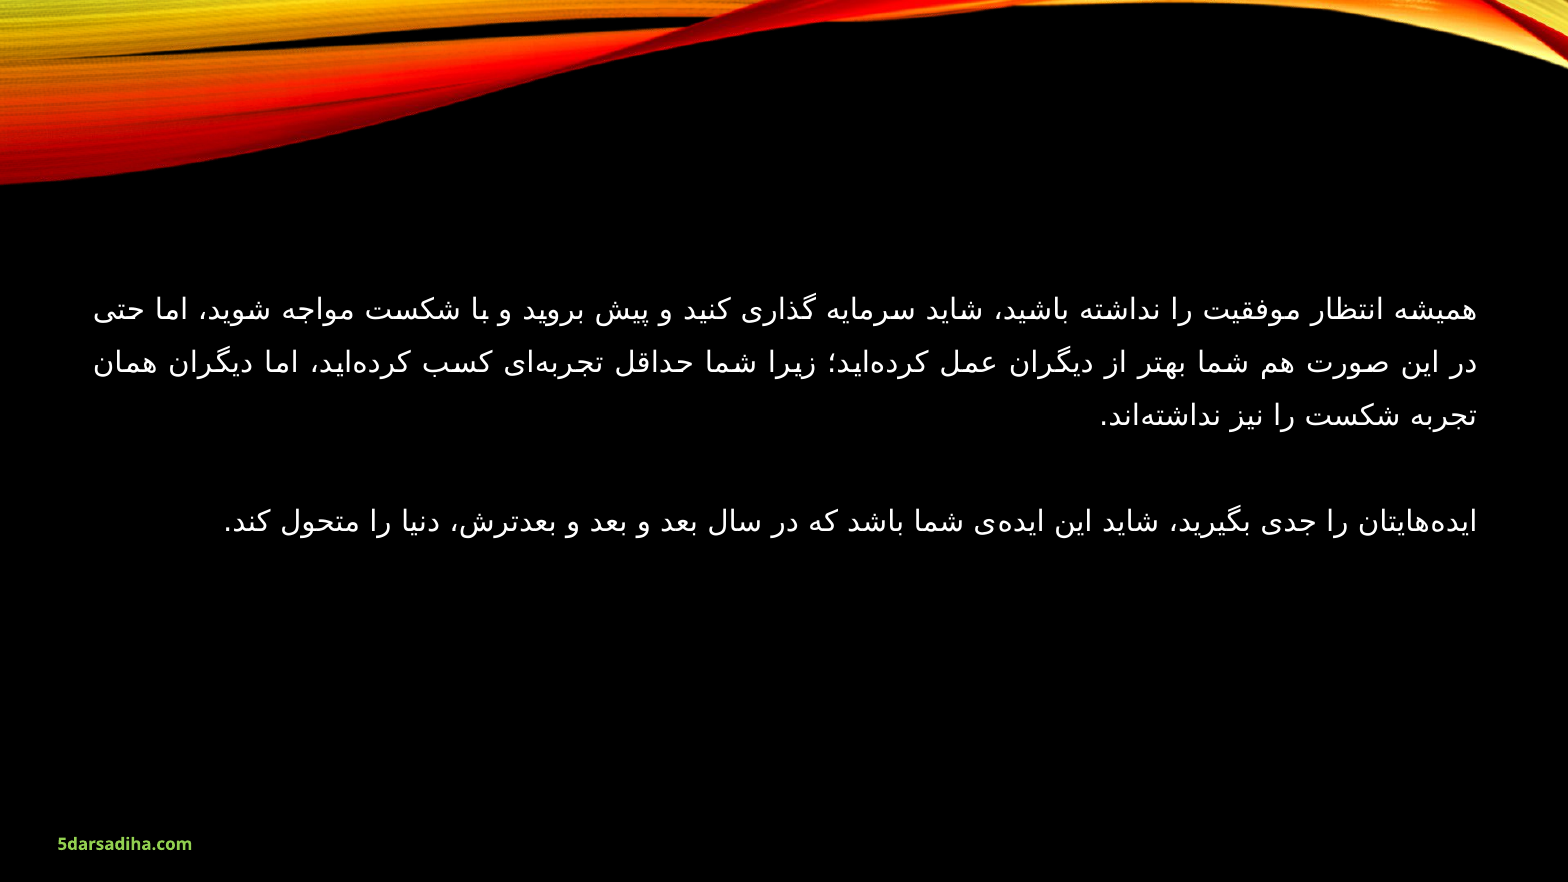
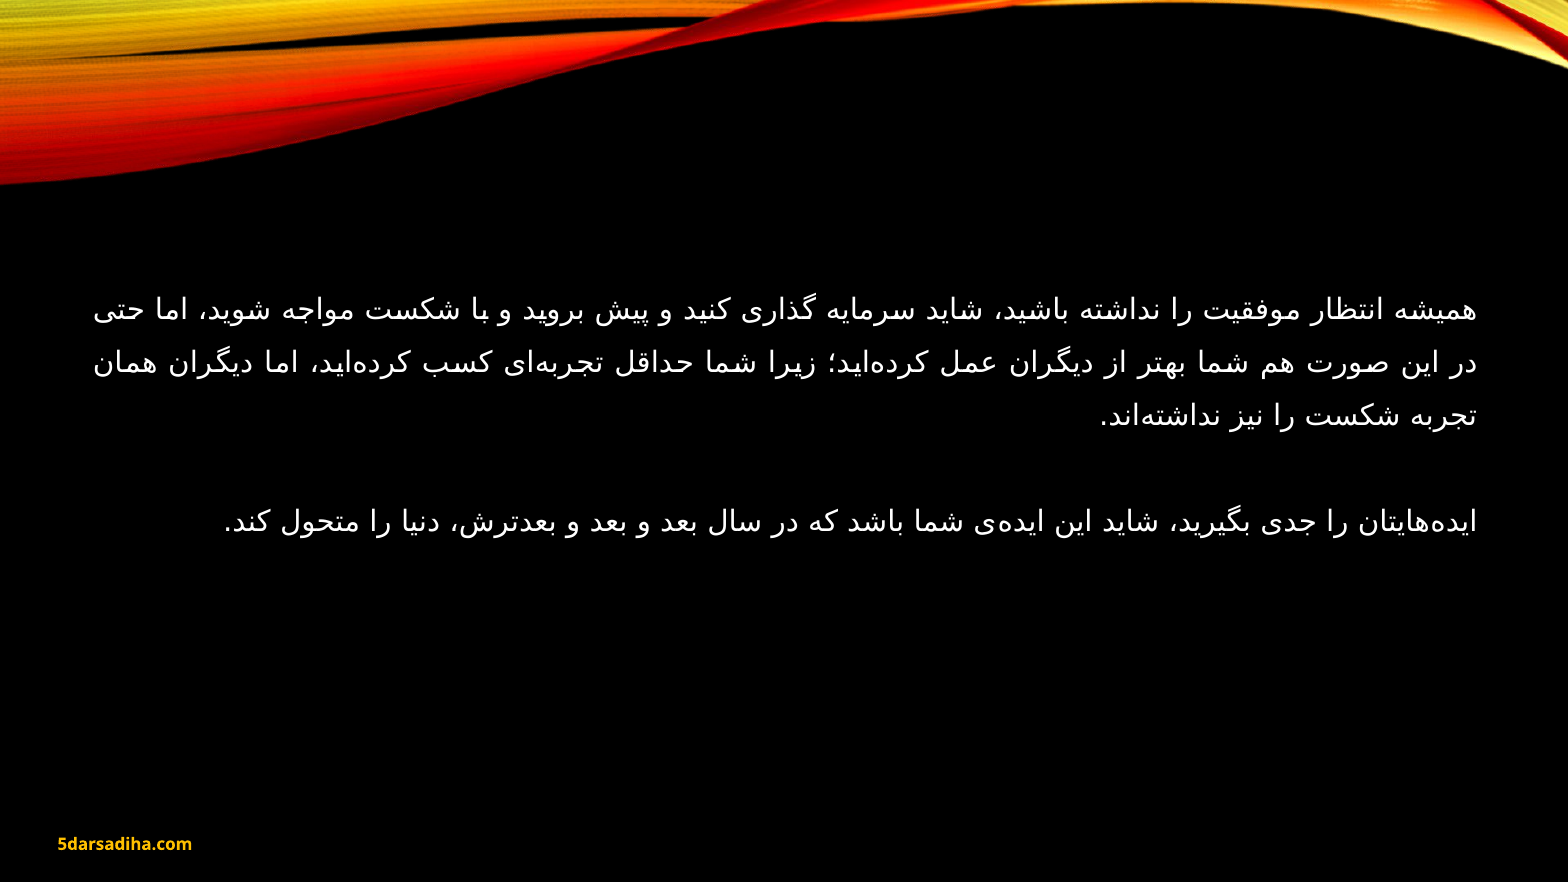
5darsadiha.com colour: light green -> yellow (125, 844)
